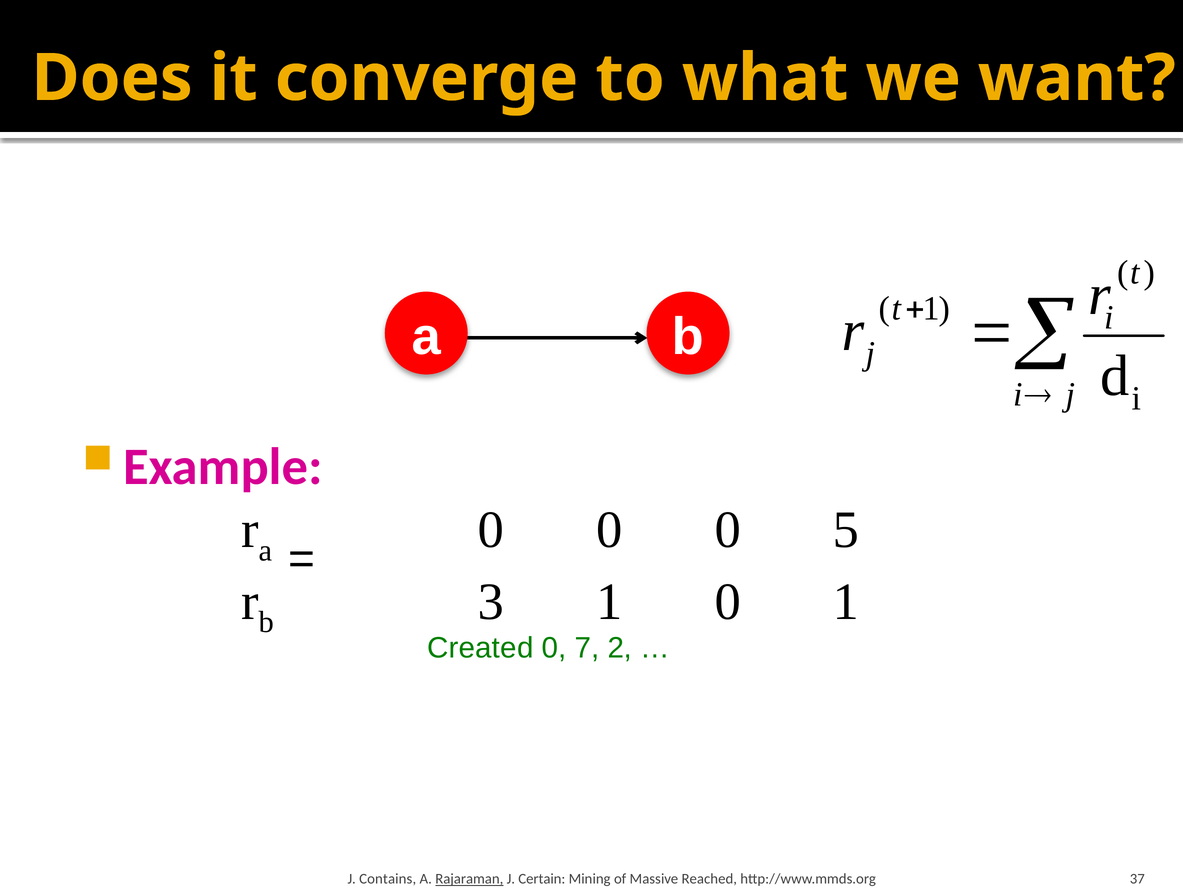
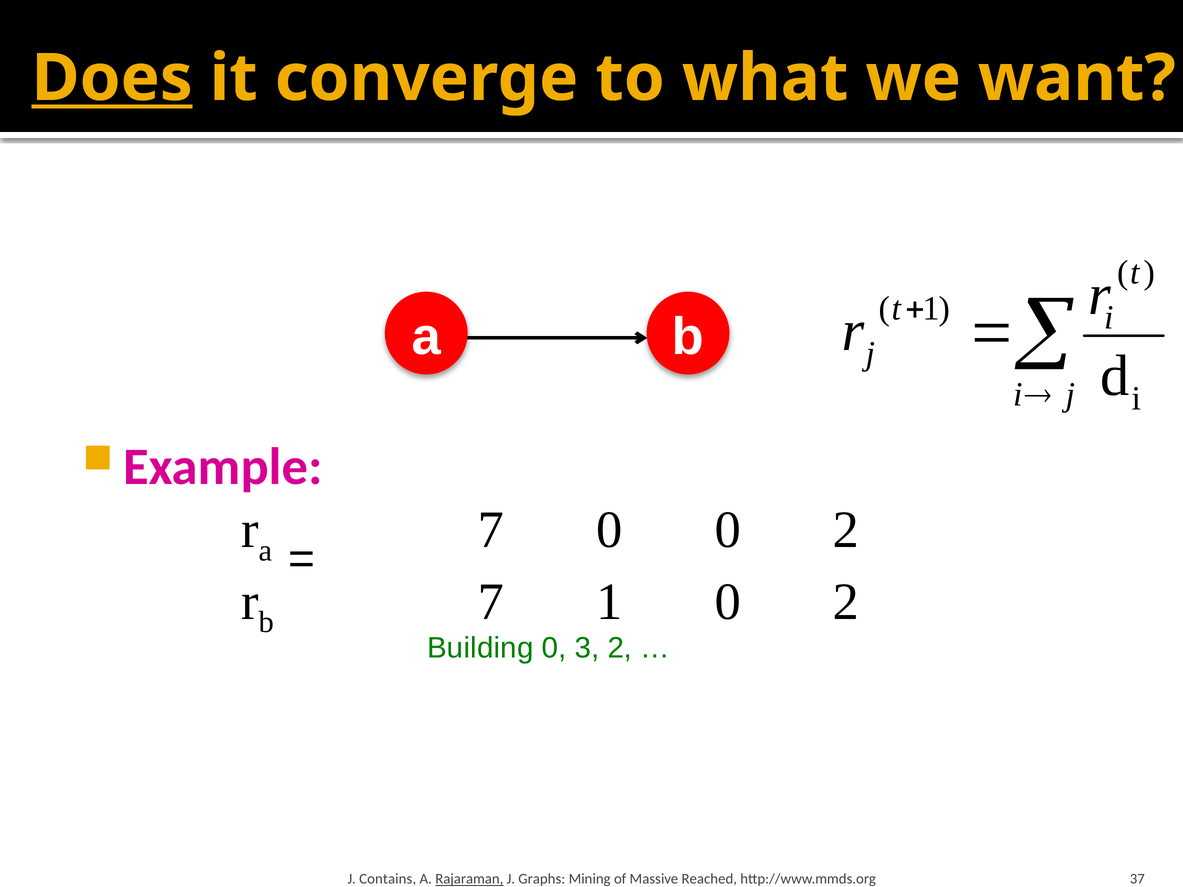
Does underline: none -> present (112, 78)
a 0: 0 -> 7 (491, 530)
0 0 5: 5 -> 2 (846, 530)
b 3: 3 -> 7 (491, 602)
1 0 1: 1 -> 2 (846, 602)
Created: Created -> Building (480, 648)
7: 7 -> 3 (587, 648)
Certain: Certain -> Graphs (542, 879)
